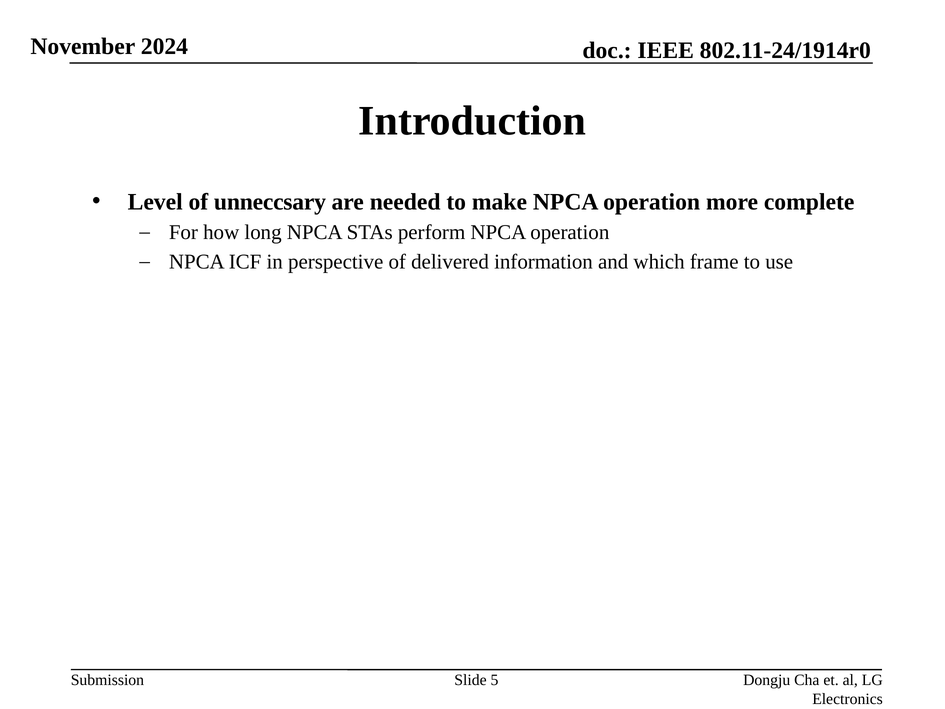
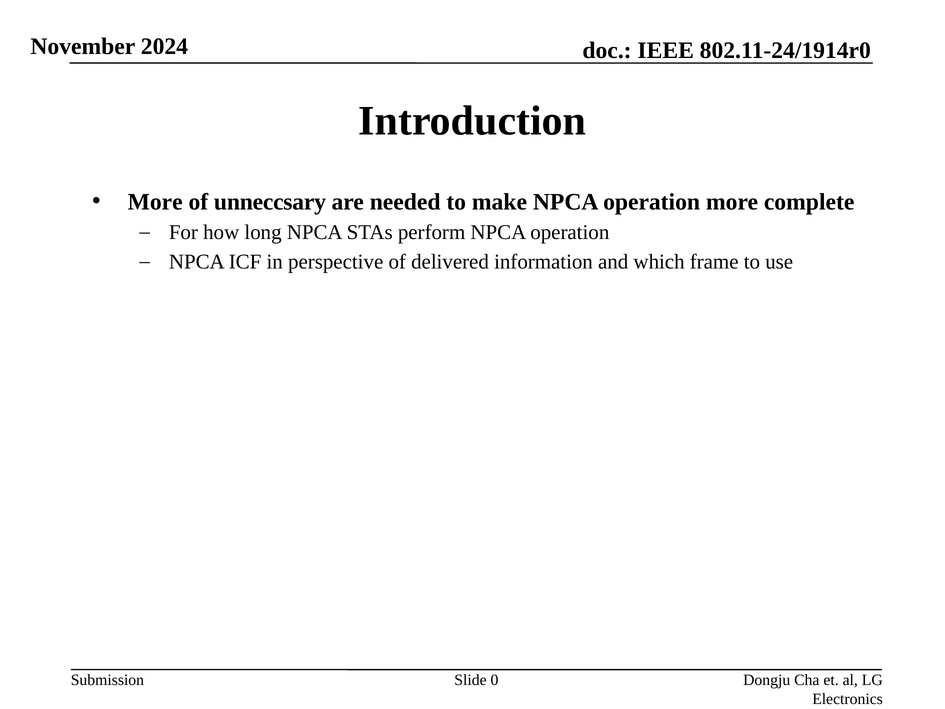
Level: Level -> More (155, 202)
5: 5 -> 0 (495, 680)
